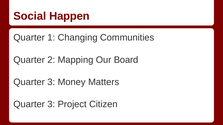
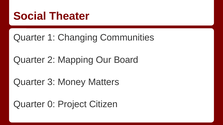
Happen: Happen -> Theater (69, 16)
3: 3 -> 0 (51, 105)
